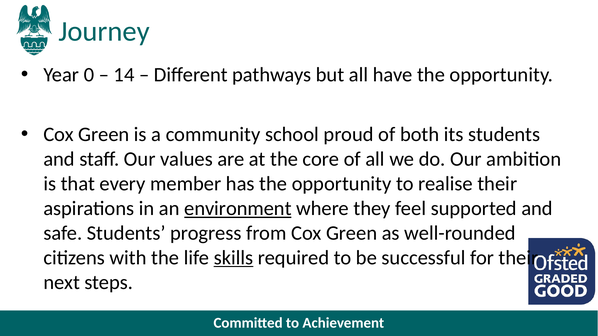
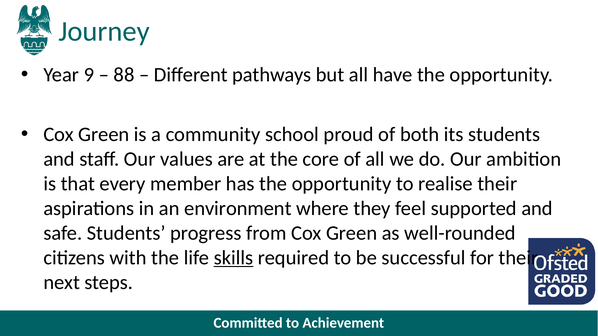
0: 0 -> 9 (89, 75)
14: 14 -> 88 (124, 75)
environment underline: present -> none (238, 209)
